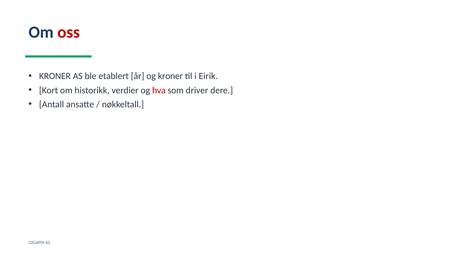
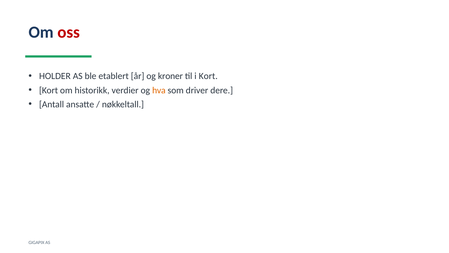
KRONER: KRONER -> HOLDER (55, 76)
i Eirik: Eirik -> Kort (208, 76)
hva colour: red -> orange (159, 90)
